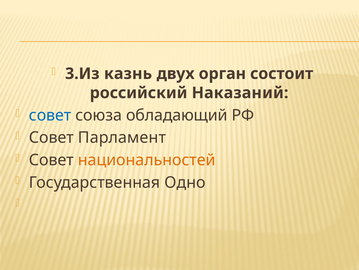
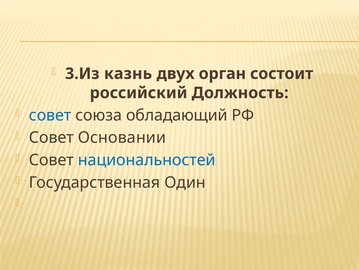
Наказаний: Наказаний -> Должность (240, 93)
Парламент: Парламент -> Основании (122, 137)
национальностей colour: orange -> blue (147, 160)
Одно: Одно -> Один (185, 182)
